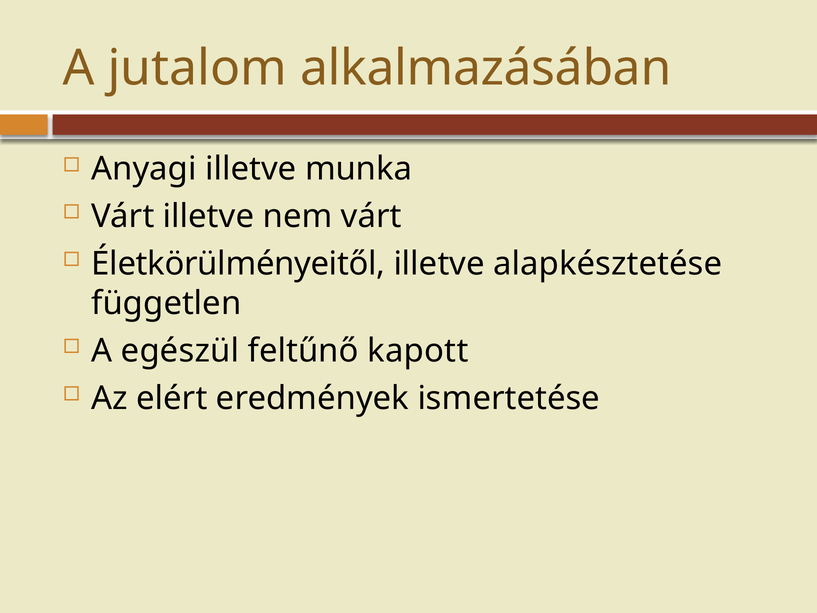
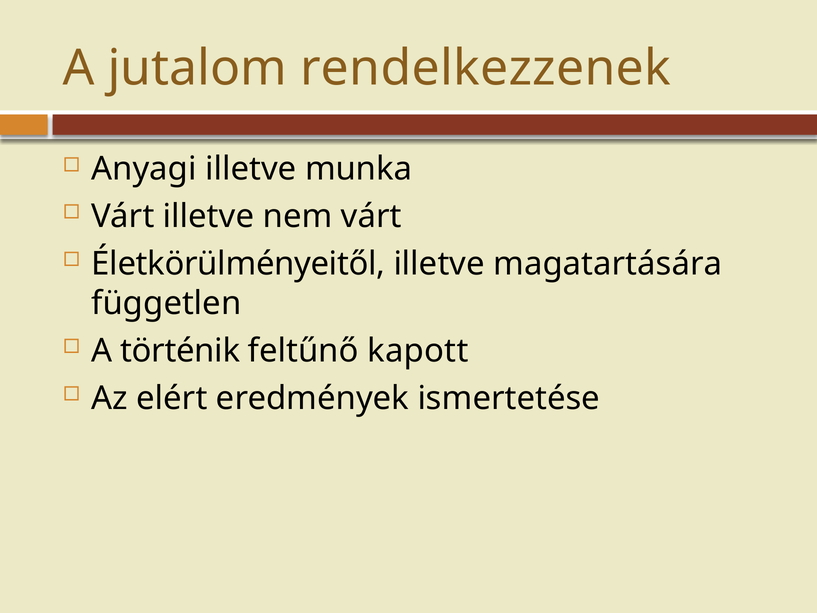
alkalmazásában: alkalmazásában -> rendelkezzenek (485, 68)
alapkésztetése: alapkésztetése -> magatartására (608, 264)
egészül: egészül -> történik (180, 351)
